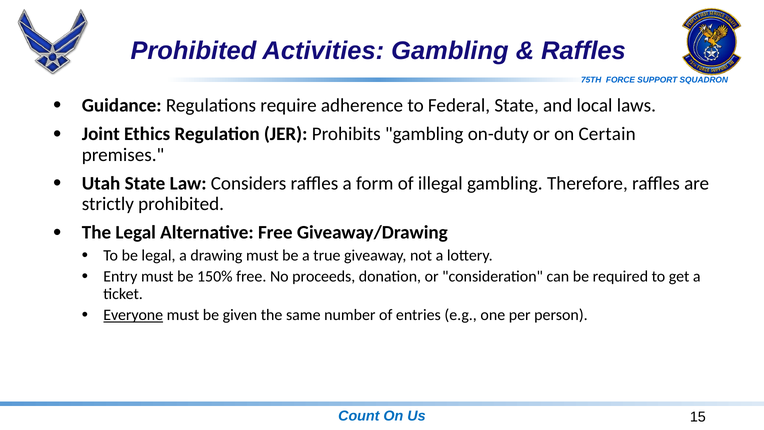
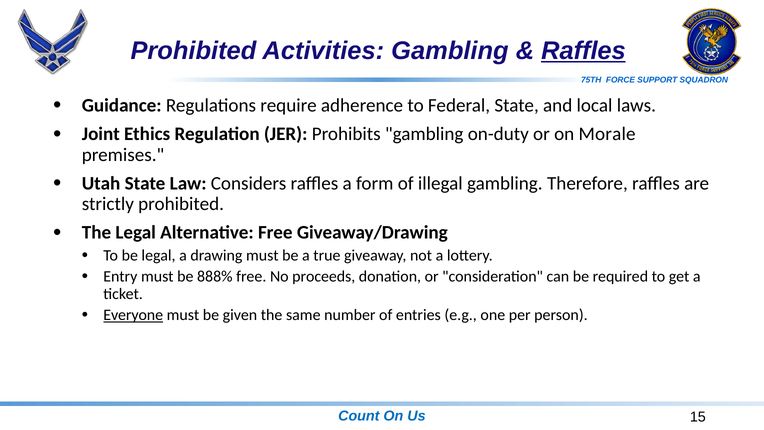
Raffles underline: none -> present (583, 51)
Certain: Certain -> Morale (607, 134)
150%: 150% -> 888% (215, 277)
